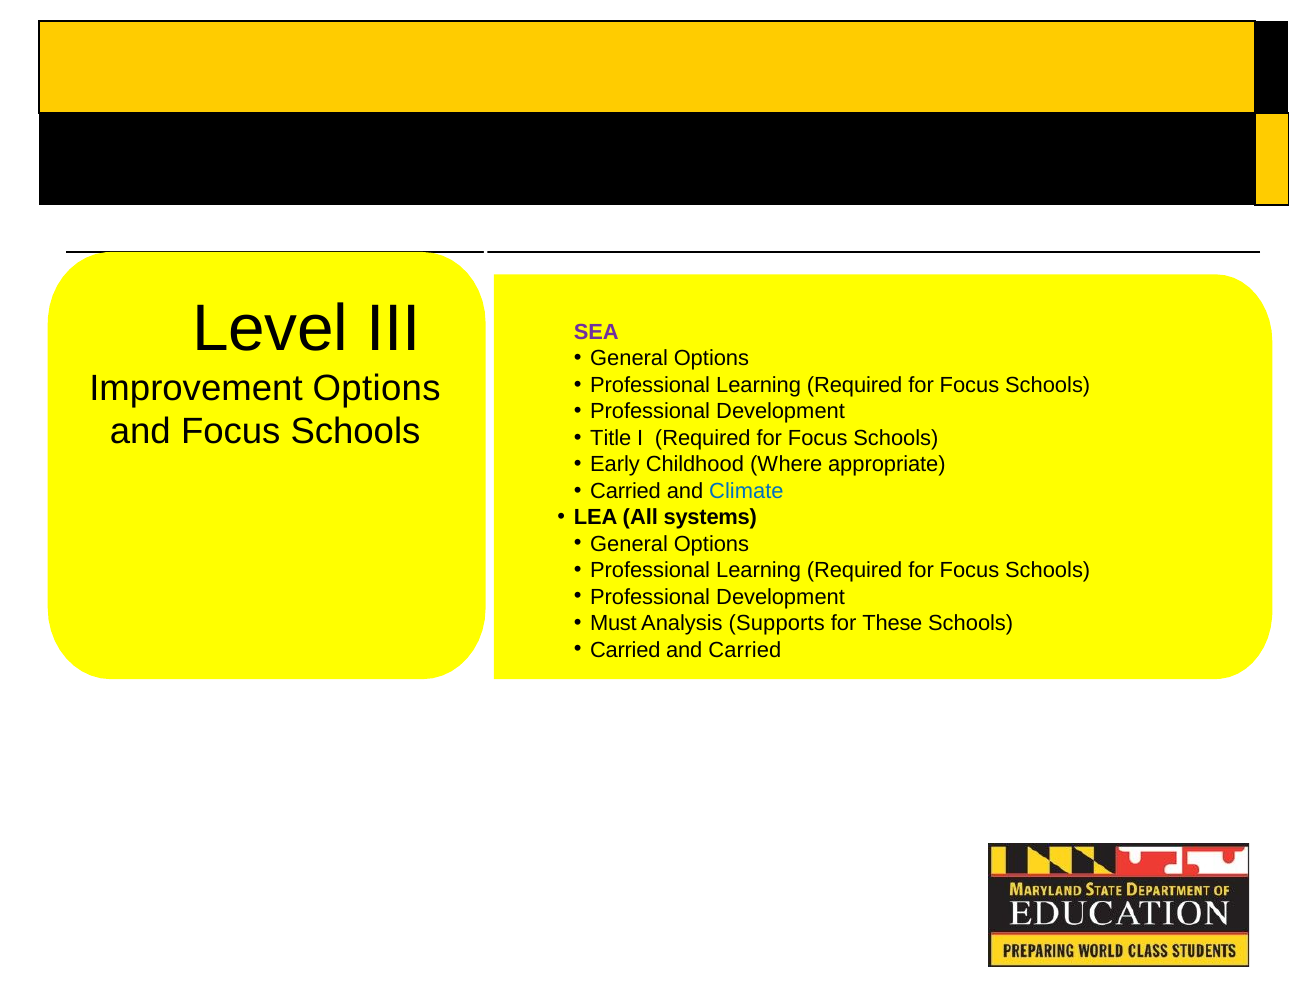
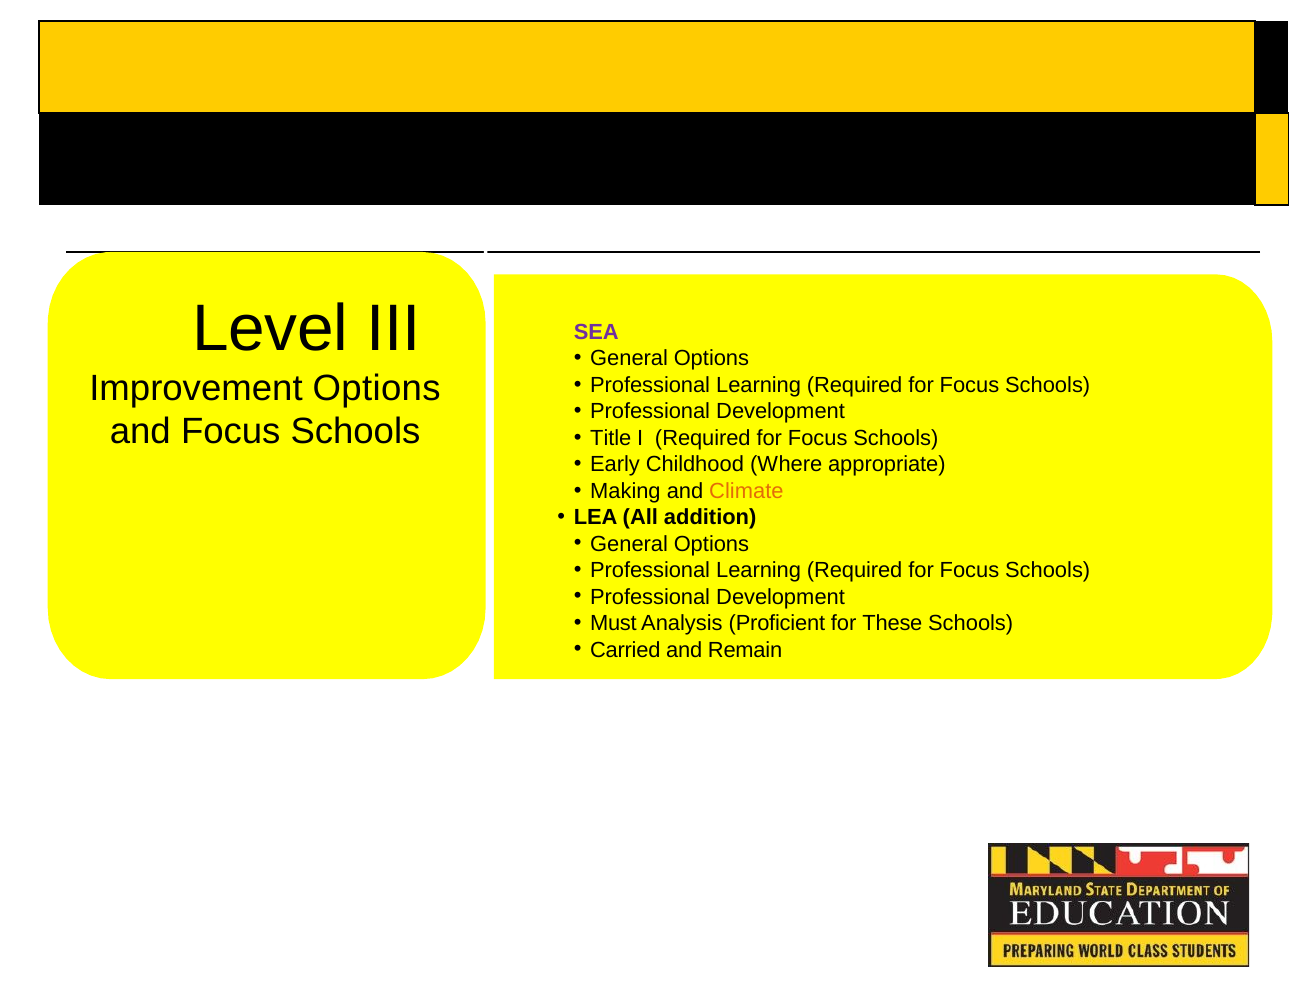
Carried: Carried -> Making (625, 491)
Climate colour: blue -> orange (746, 491)
systems: systems -> addition (710, 517)
Supports: Supports -> Proficient (777, 624)
and Carried: Carried -> Remain (745, 650)
